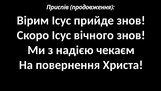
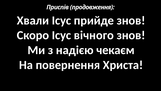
Вірим: Вірим -> Хвали (33, 20)
